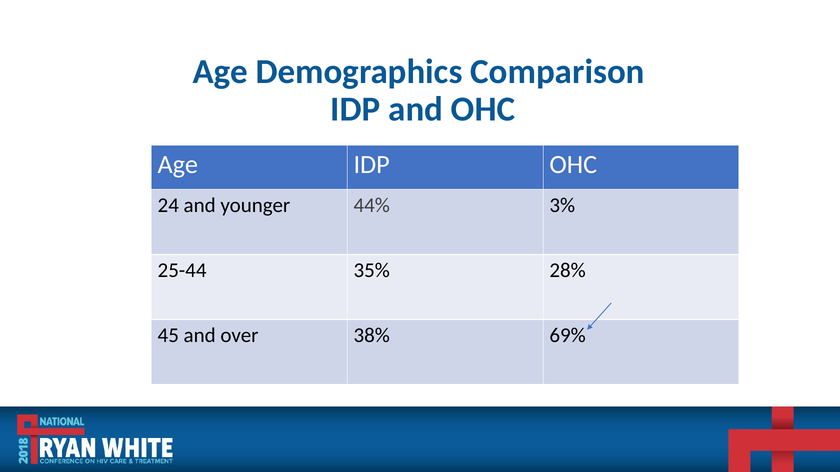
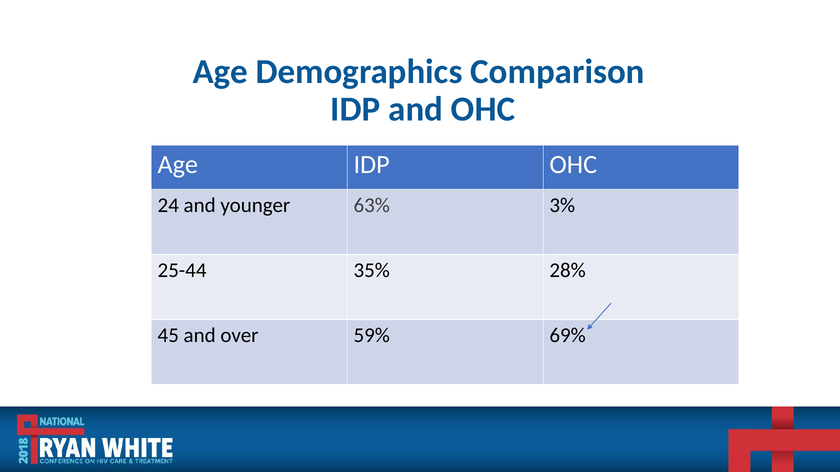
44%: 44% -> 63% (372, 206)
38%: 38% -> 59% (372, 336)
